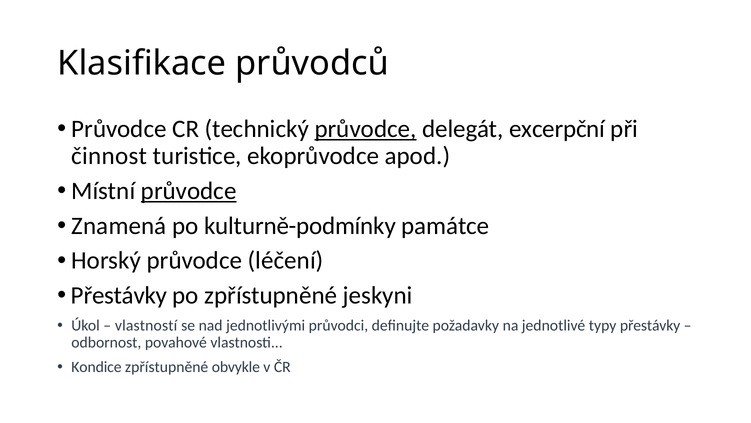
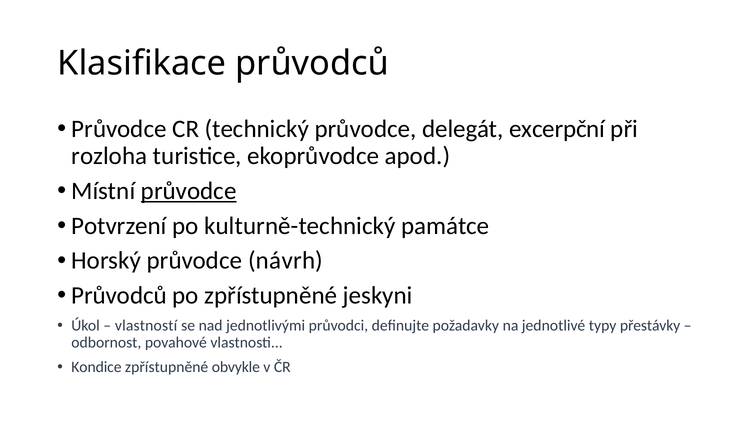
průvodce underline: present -> none (365, 129)
činnost: činnost -> rozloha (109, 156)
Znamená: Znamená -> Potvrzení (119, 225)
kulturně-podmínky: kulturně-podmínky -> kulturně-technický (300, 225)
léčení: léčení -> návrh (286, 260)
Přestávky: Přestávky -> Průvodců (119, 295)
